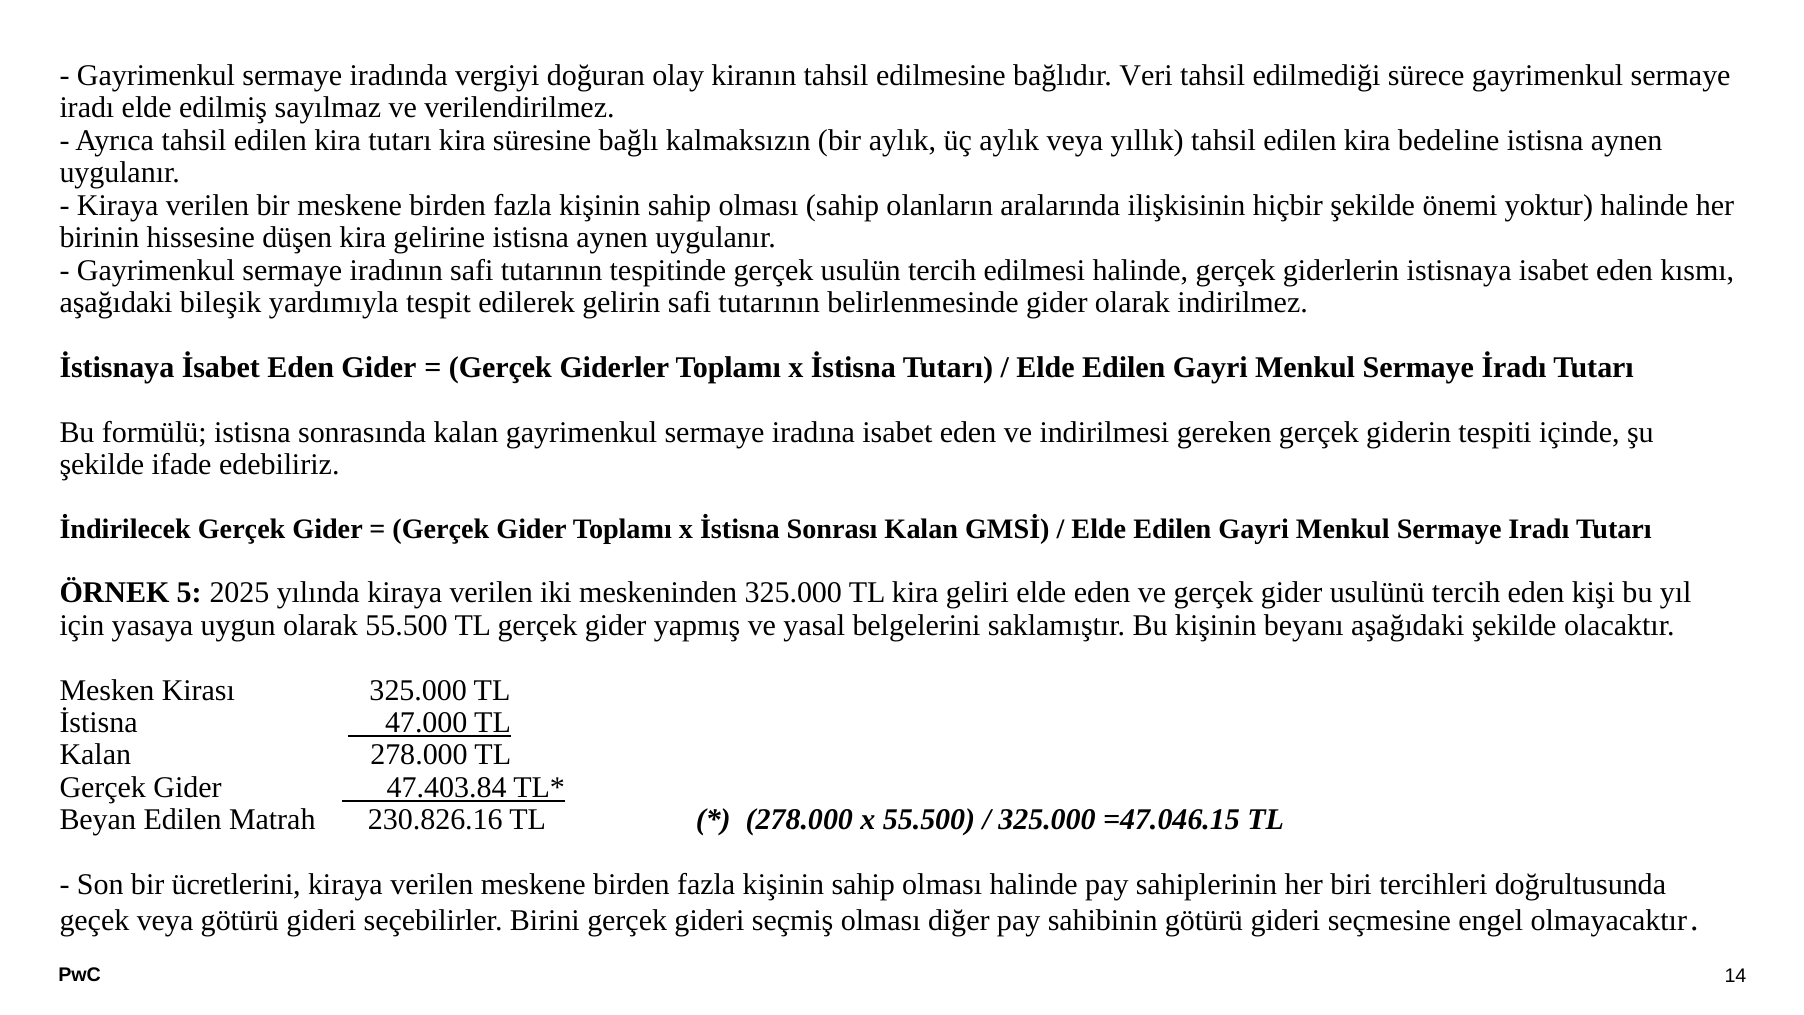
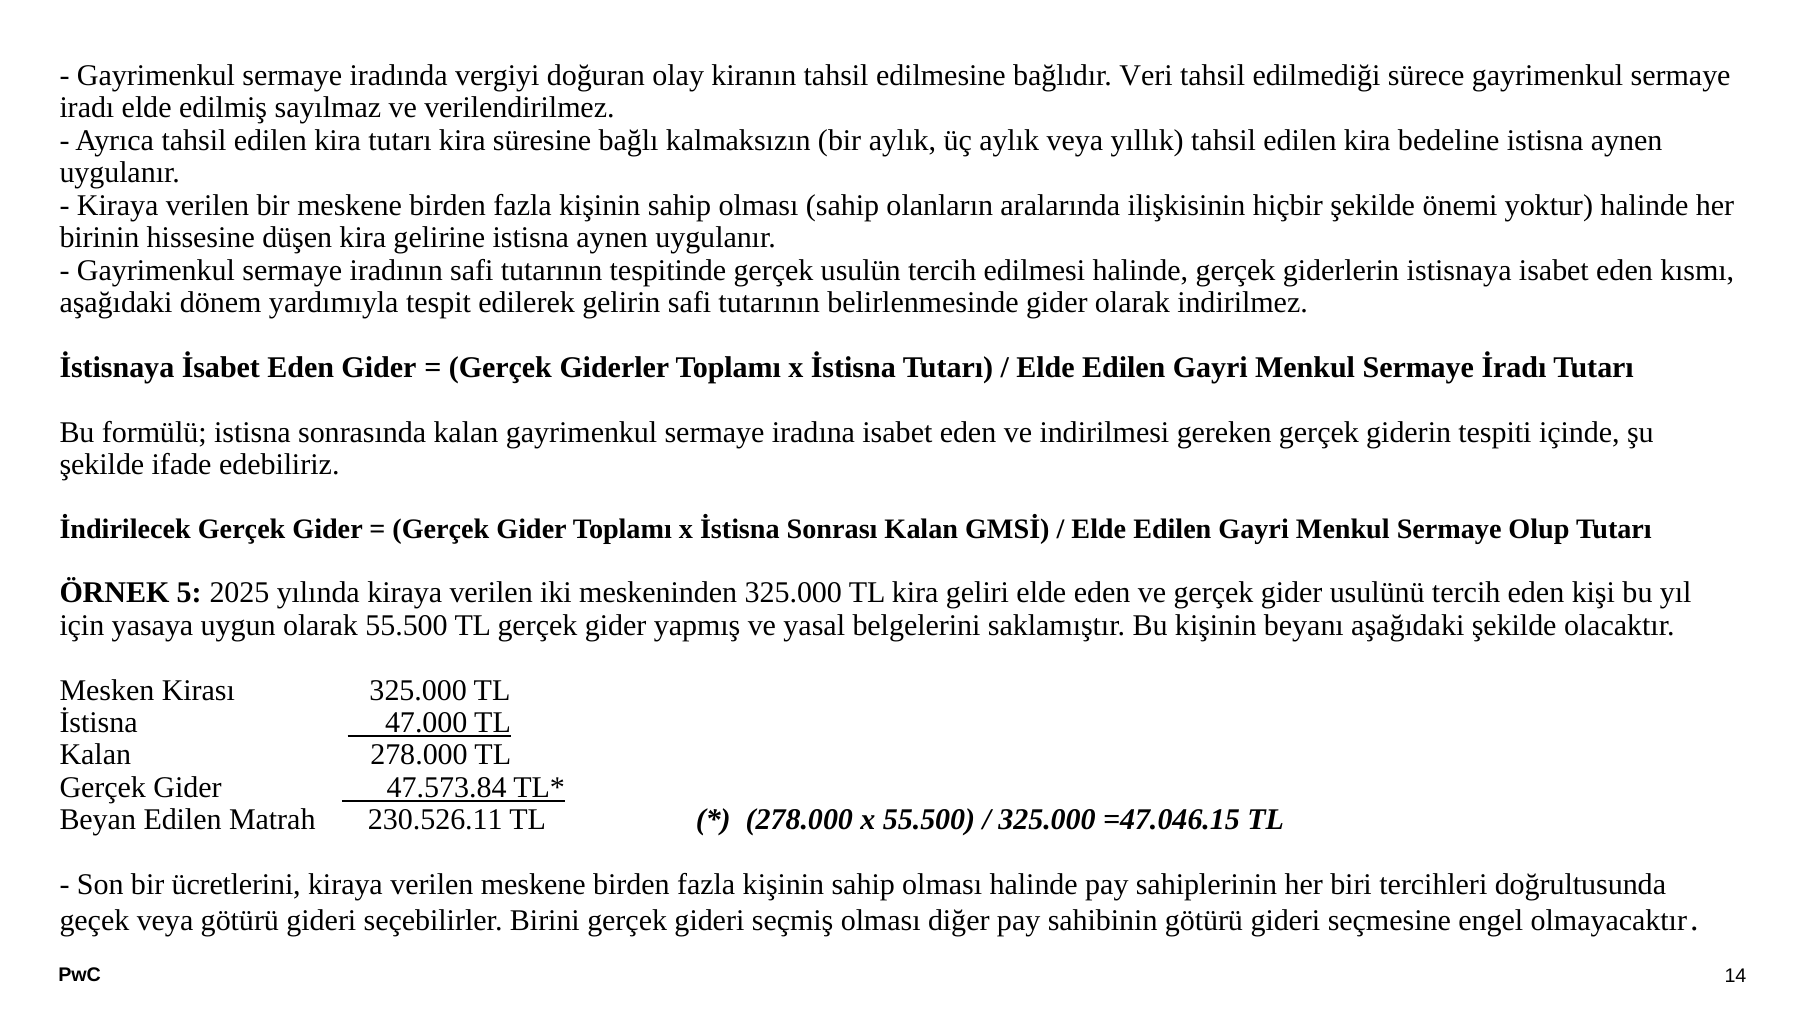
bileşik: bileşik -> dönem (221, 303)
Menkul Sermaye Iradı: Iradı -> Olup (1539, 529)
47.403.84: 47.403.84 -> 47.573.84 (447, 787)
230.826.16: 230.826.16 -> 230.526.11 (435, 820)
